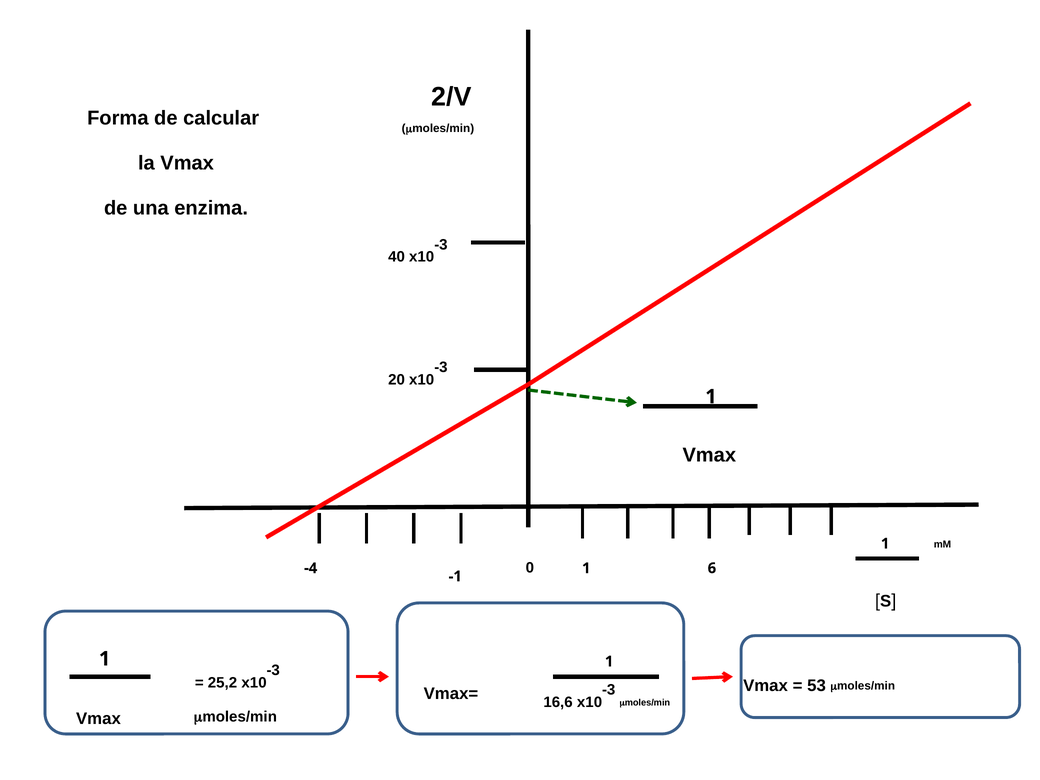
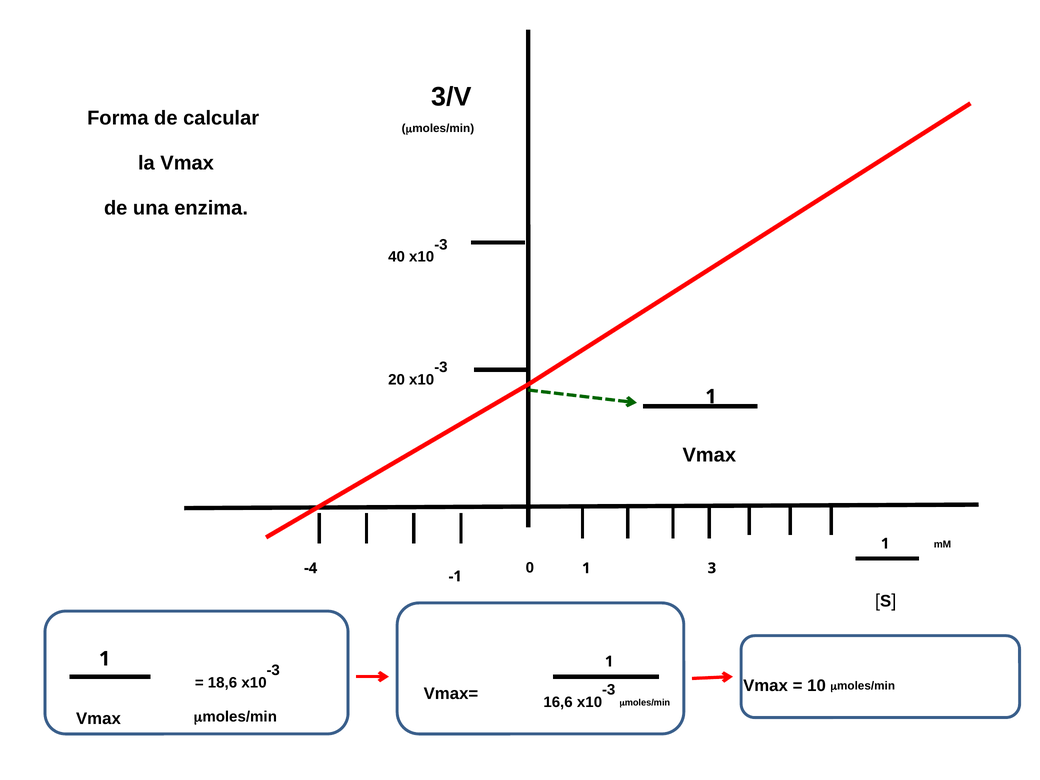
2/V: 2/V -> 3/V (451, 97)
6: 6 -> 3 (712, 568)
25,2: 25,2 -> 18,6 (222, 683)
53: 53 -> 10 (817, 686)
